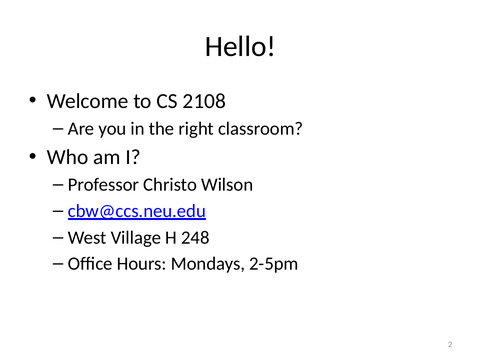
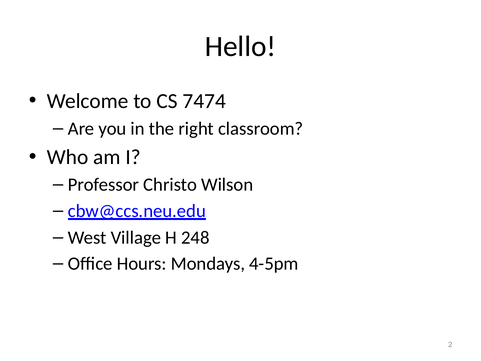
2108: 2108 -> 7474 (204, 101)
2-5pm: 2-5pm -> 4-5pm (274, 264)
